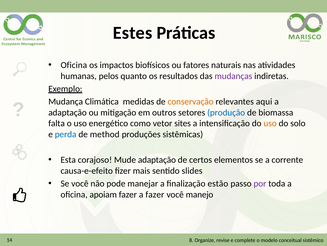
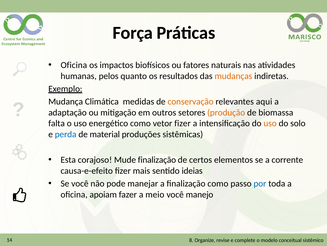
Estes: Estes -> Força (133, 33)
mudanças colour: purple -> orange (233, 76)
produção colour: blue -> orange (226, 112)
vetor sites: sites -> fizer (183, 123)
method: method -> material (105, 134)
Mude adaptação: adaptação -> finalização (157, 159)
slides: slides -> ideias (192, 170)
finalização estão: estão -> como (218, 183)
por colour: purple -> blue (260, 183)
a fazer: fazer -> meio (155, 194)
